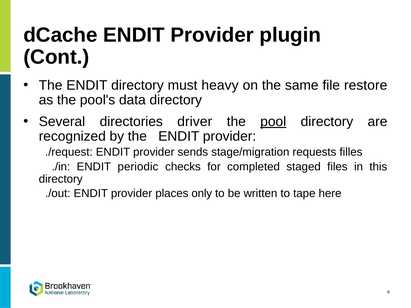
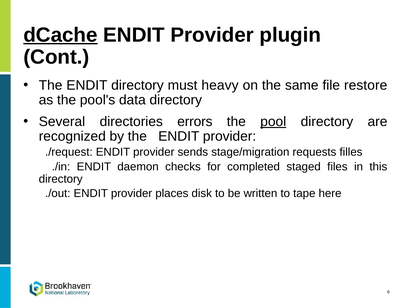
dCache underline: none -> present (60, 35)
driver: driver -> errors (195, 122)
periodic: periodic -> daemon (138, 167)
only: only -> disk (202, 194)
